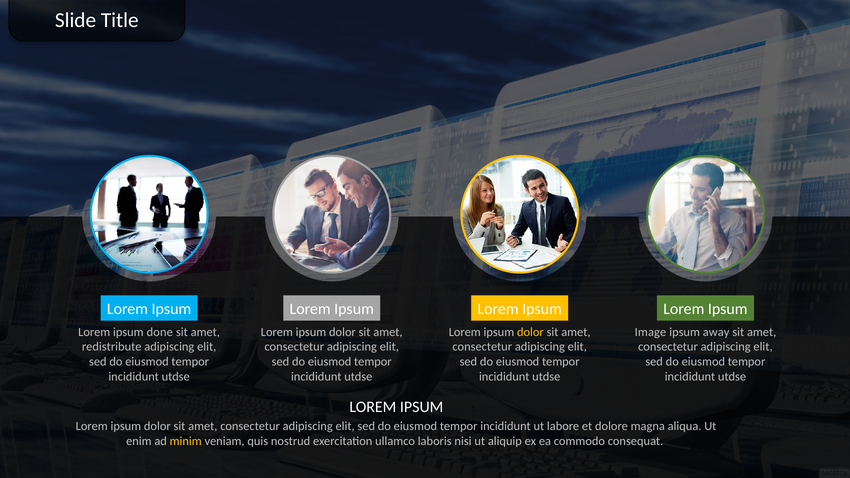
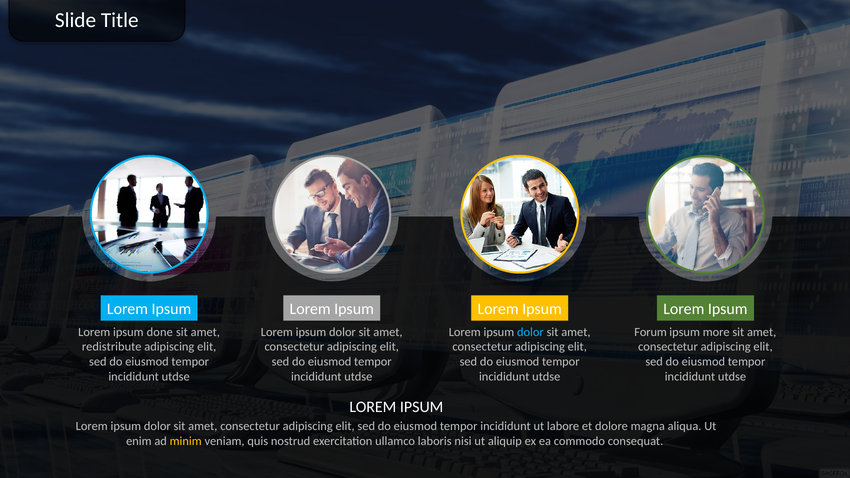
dolor colour: yellow -> light blue (530, 332)
Image: Image -> Forum (651, 332)
away: away -> more (716, 332)
